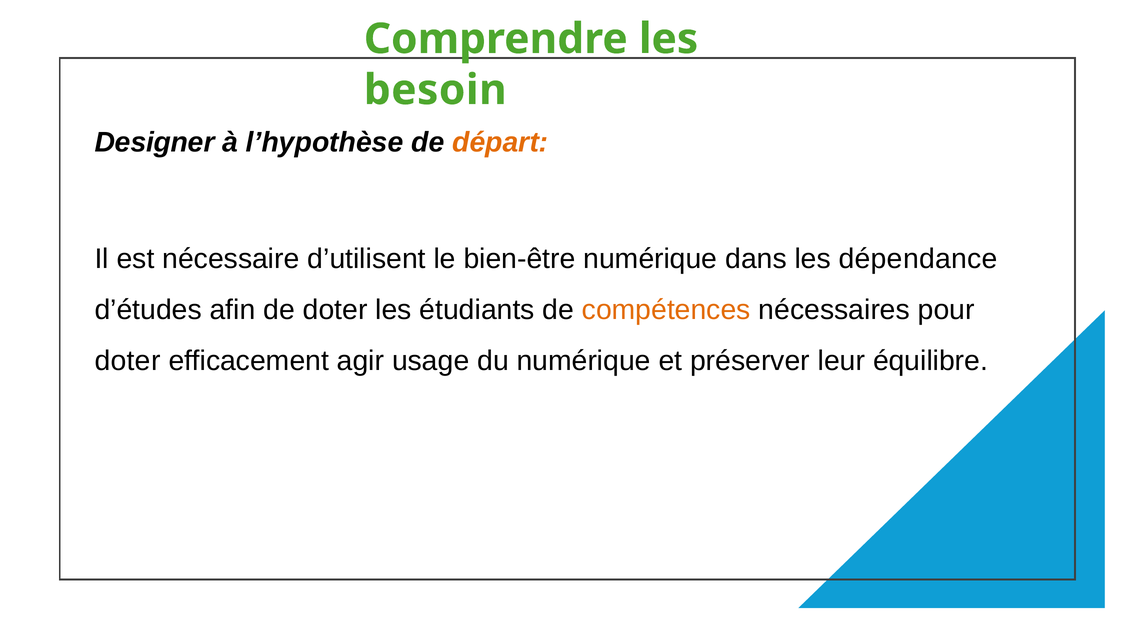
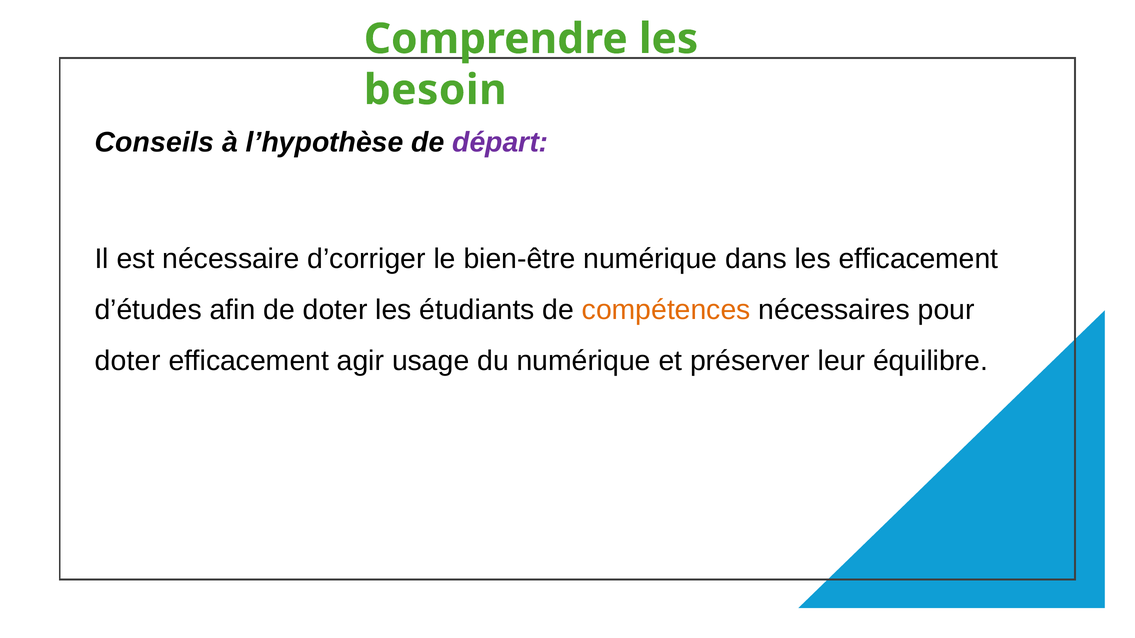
Designer: Designer -> Conseils (154, 143)
départ colour: orange -> purple (500, 143)
d’utilisent: d’utilisent -> d’corriger (367, 259)
les dépendance: dépendance -> efficacement (918, 259)
